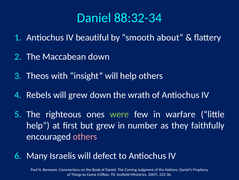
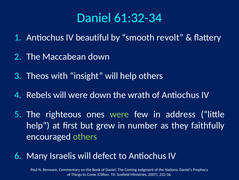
88:32-34: 88:32-34 -> 61:32-34 (138, 18)
about: about -> revolt (170, 37)
will grew: grew -> were (78, 95)
warfare: warfare -> address (181, 114)
others colour: pink -> light green (85, 136)
